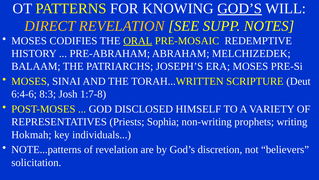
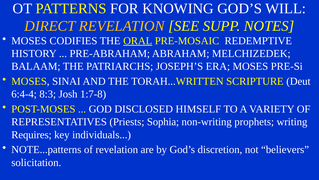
GOD’S underline: present -> none (240, 8)
6:4-6: 6:4-6 -> 6:4-4 (24, 94)
Hokmah: Hokmah -> Requires (31, 134)
